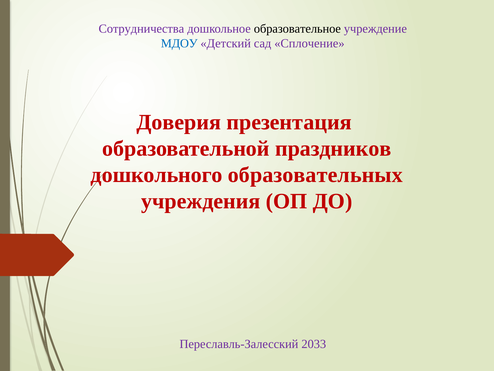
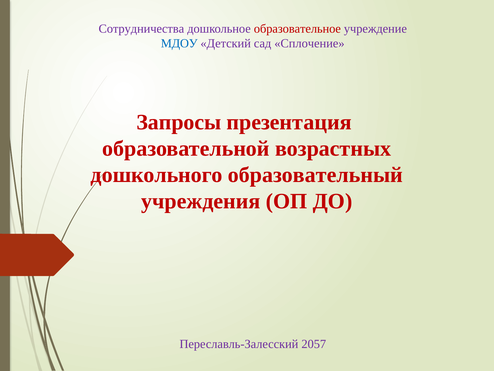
образовательное colour: black -> red (297, 29)
Доверия: Доверия -> Запросы (179, 122)
праздников: праздников -> возрастных (333, 148)
образовательных: образовательных -> образовательный (315, 175)
2033: 2033 -> 2057 (314, 344)
